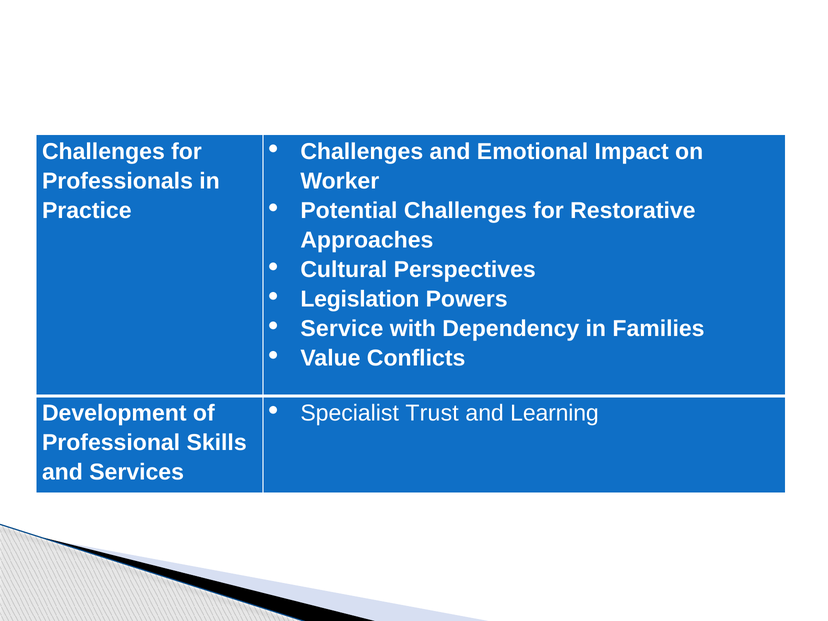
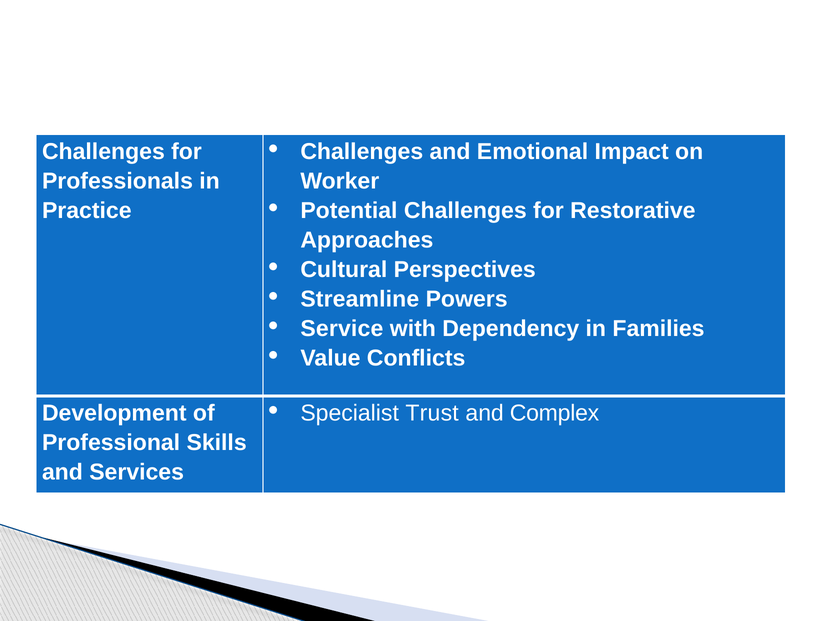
Legislation: Legislation -> Streamline (360, 299)
Learning: Learning -> Complex (555, 413)
